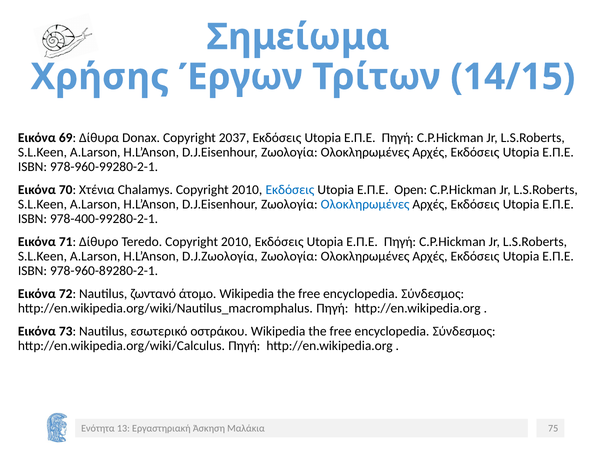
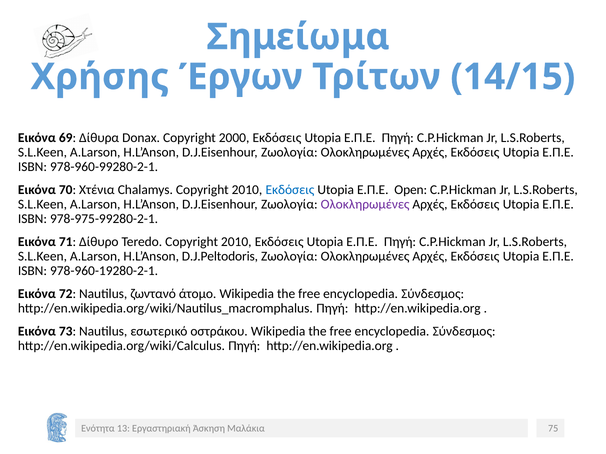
2037: 2037 -> 2000 (234, 138)
Ολοκληρωμένες colour: blue -> purple (365, 204)
978-400-99280-2-1: 978-400-99280-2-1 -> 978-975-99280-2-1 (104, 219)
D.J.Ζωολογία: D.J.Ζωολογία -> D.J.Peltodoris (220, 256)
978-960-89280-2-1: 978-960-89280-2-1 -> 978-960-19280-2-1 (104, 271)
